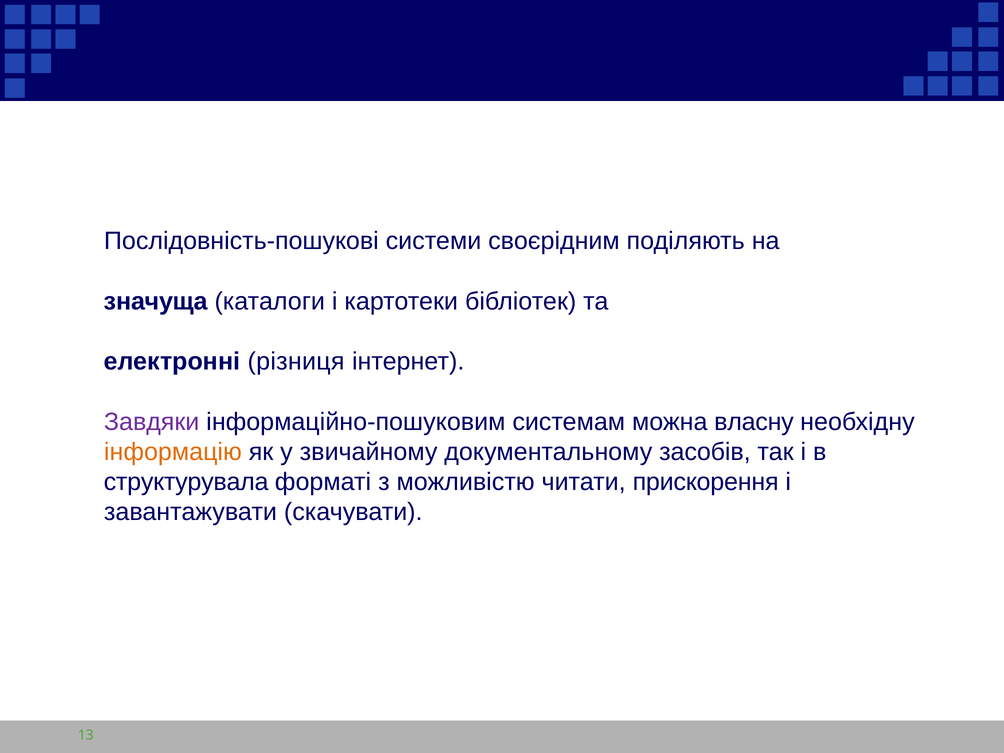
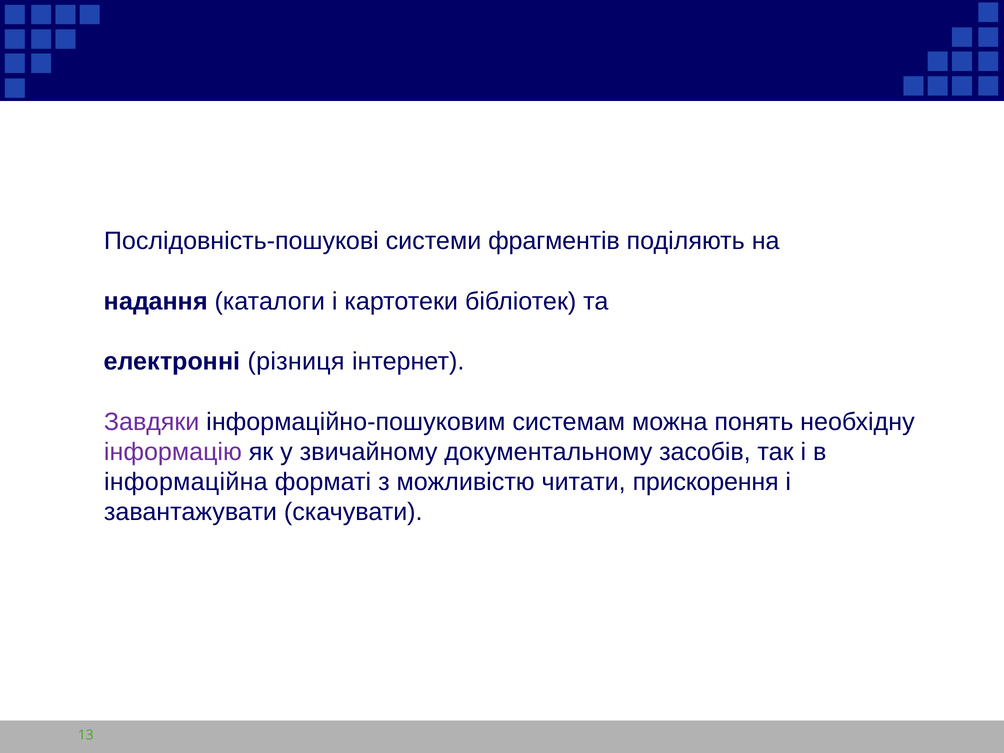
своєрідним: своєрідним -> фрагментів (554, 241)
значуща: значуща -> надання (156, 301)
власну: власну -> понять (754, 422)
інформацію colour: orange -> purple (173, 452)
структурувала: структурувала -> інформаційна (186, 482)
